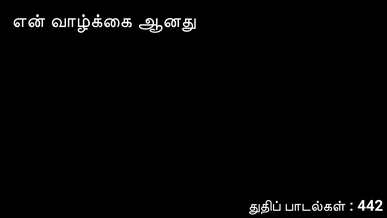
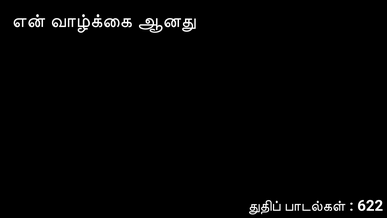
442: 442 -> 622 (370, 206)
